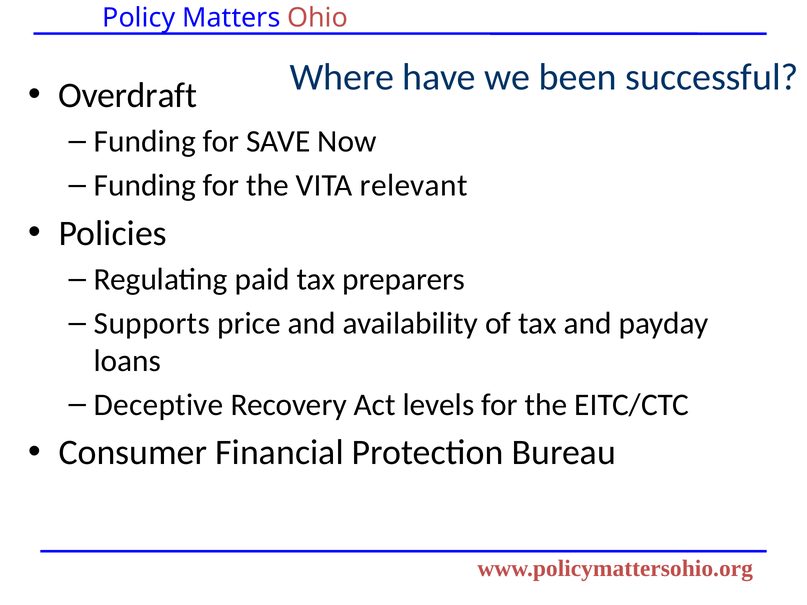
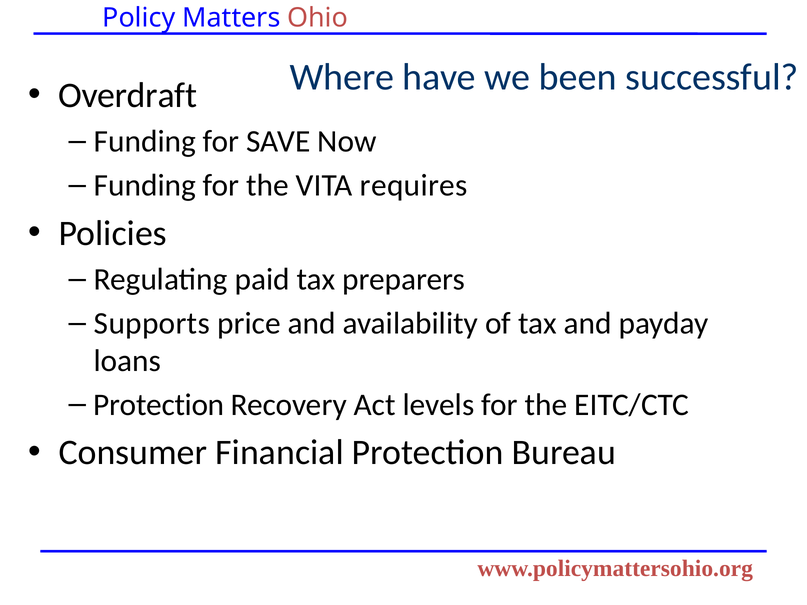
relevant: relevant -> requires (414, 186)
Deceptive: Deceptive -> Protection (159, 405)
